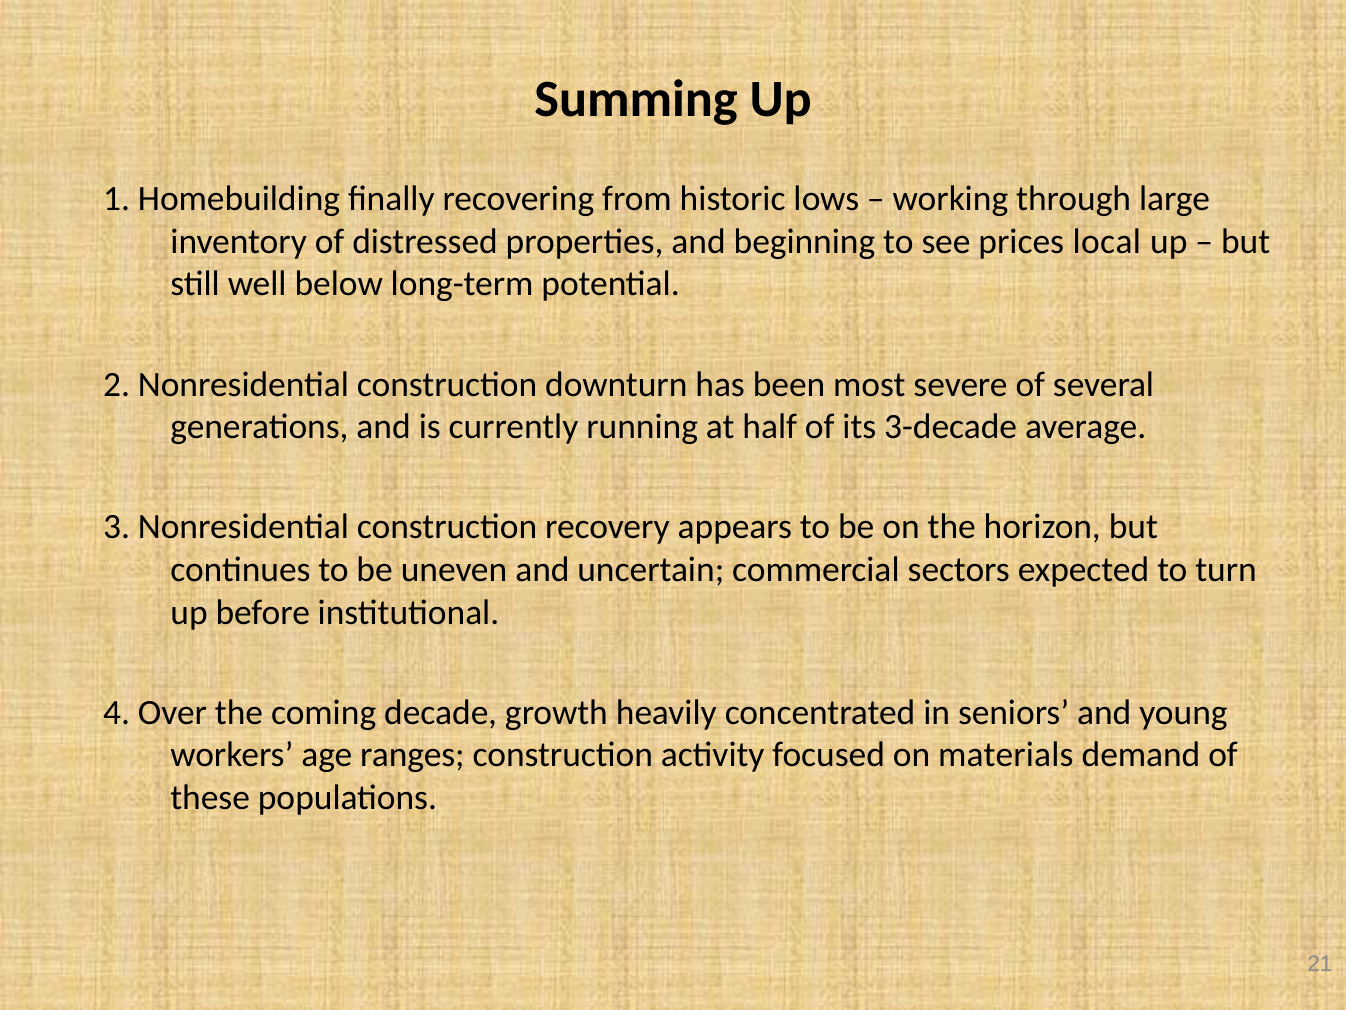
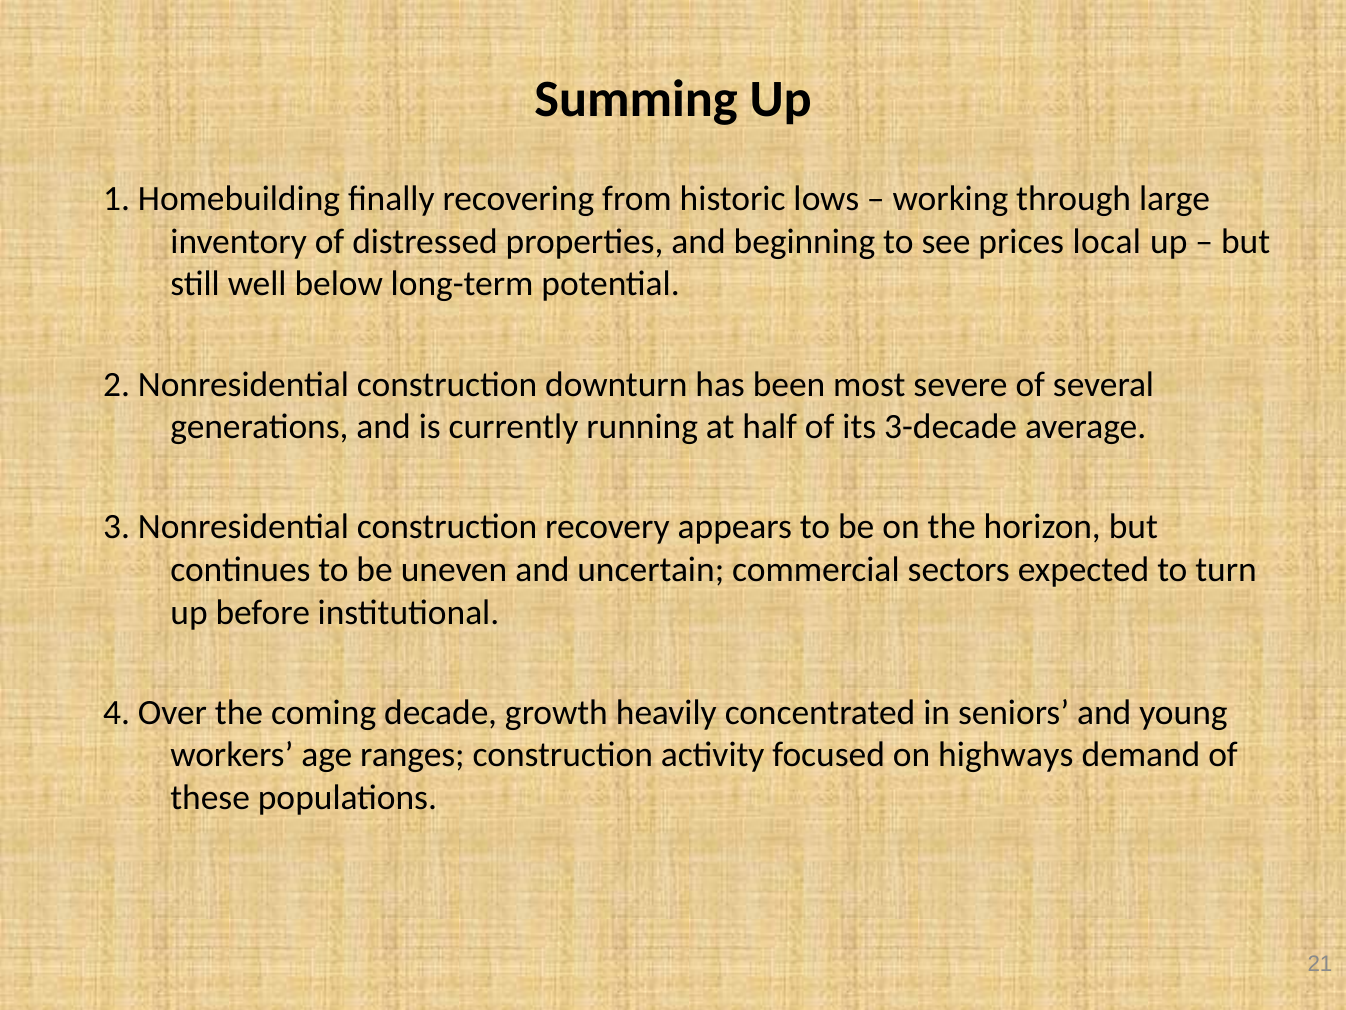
materials: materials -> highways (1006, 755)
